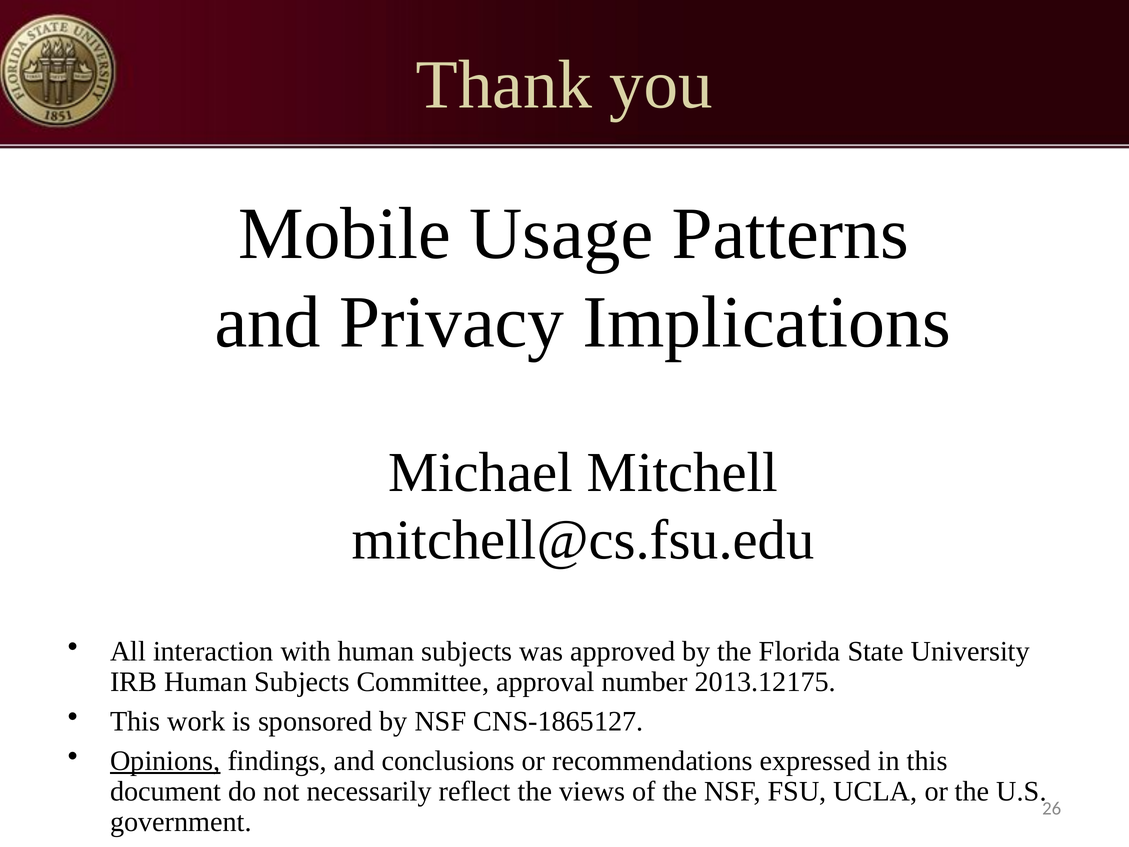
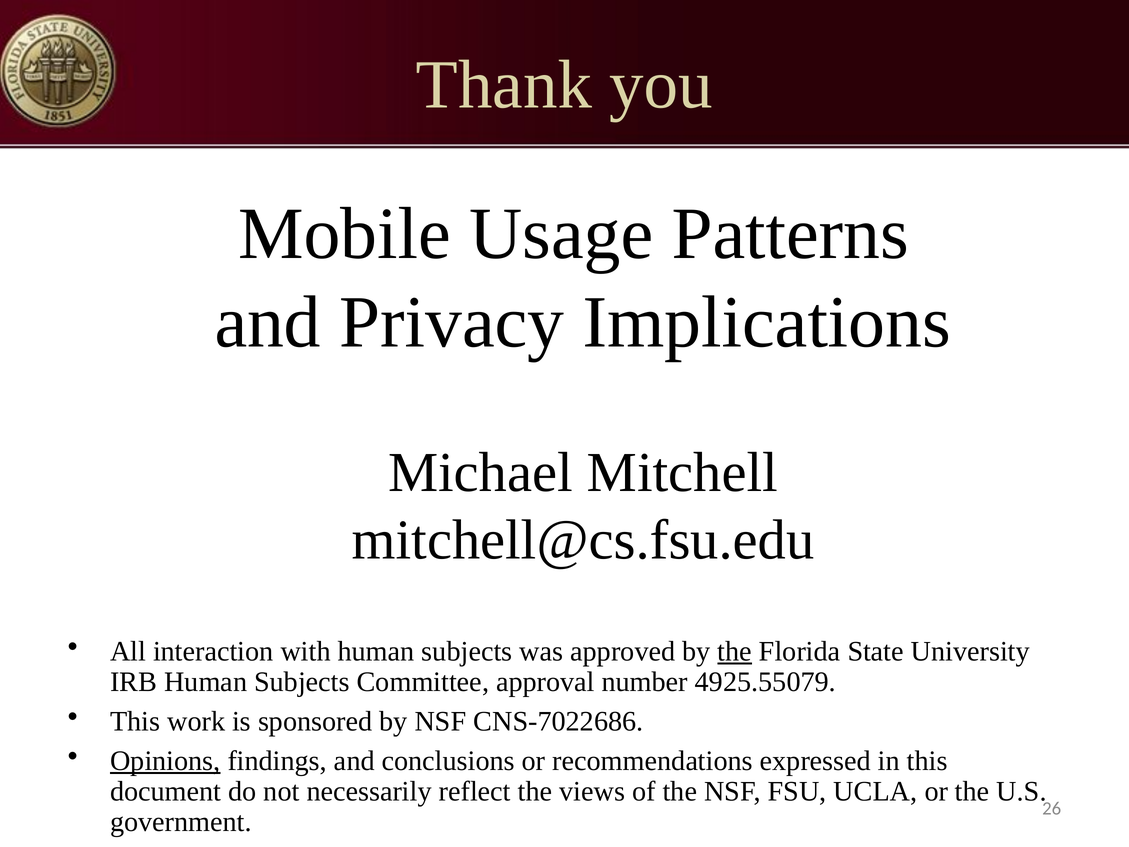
the underline: none -> present (735, 651)
2013.12175: 2013.12175 -> 4925.55079 (765, 682)
CNS-1865127: CNS-1865127 -> CNS-7022686 (558, 721)
